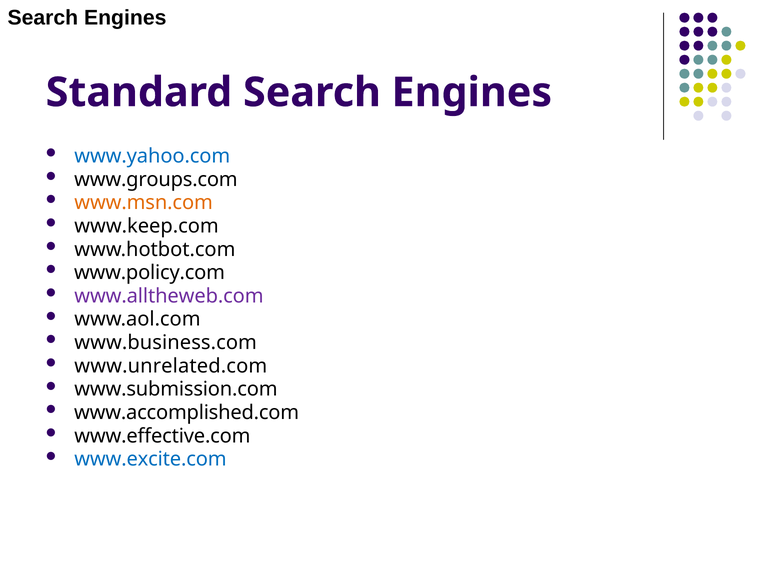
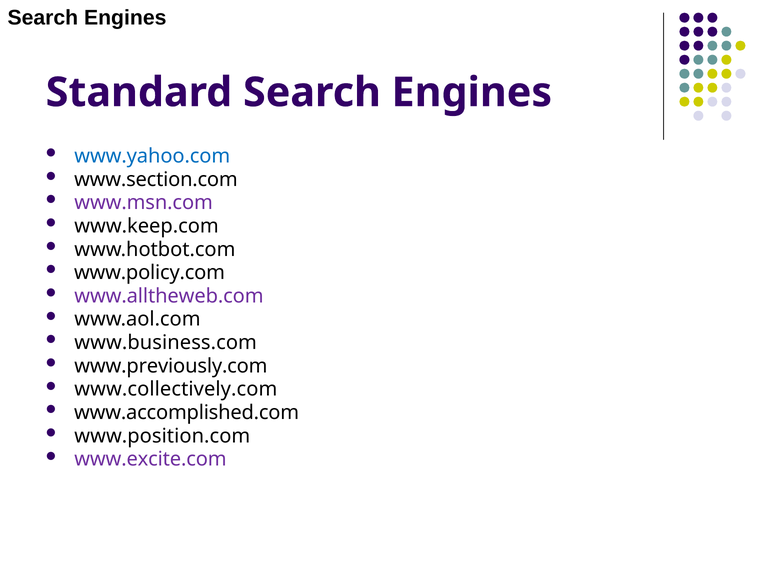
www.groups.com: www.groups.com -> www.section.com (156, 179)
www.msn.com colour: orange -> purple (144, 203)
www.unrelated.com: www.unrelated.com -> www.previously.com (171, 366)
www.submission.com: www.submission.com -> www.collectively.com (176, 389)
www.effective.com: www.effective.com -> www.position.com (162, 436)
www.excite.com colour: blue -> purple (150, 459)
